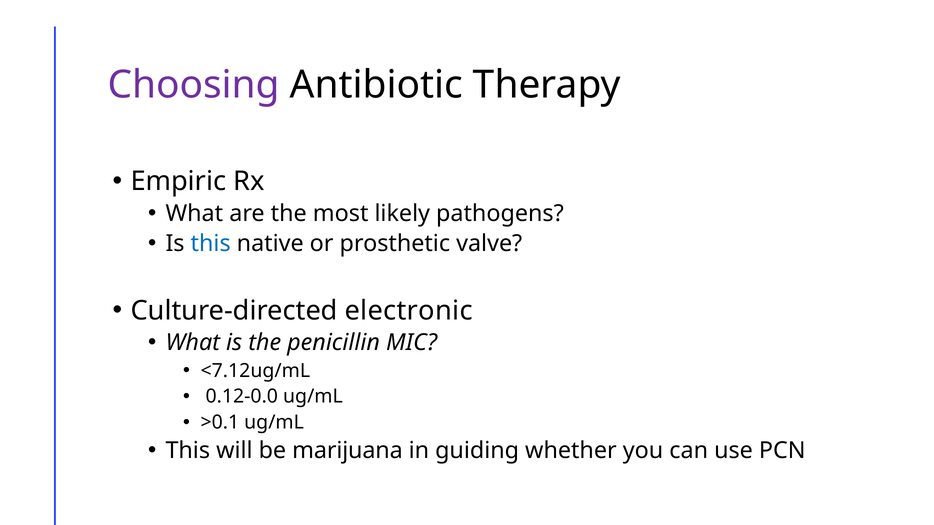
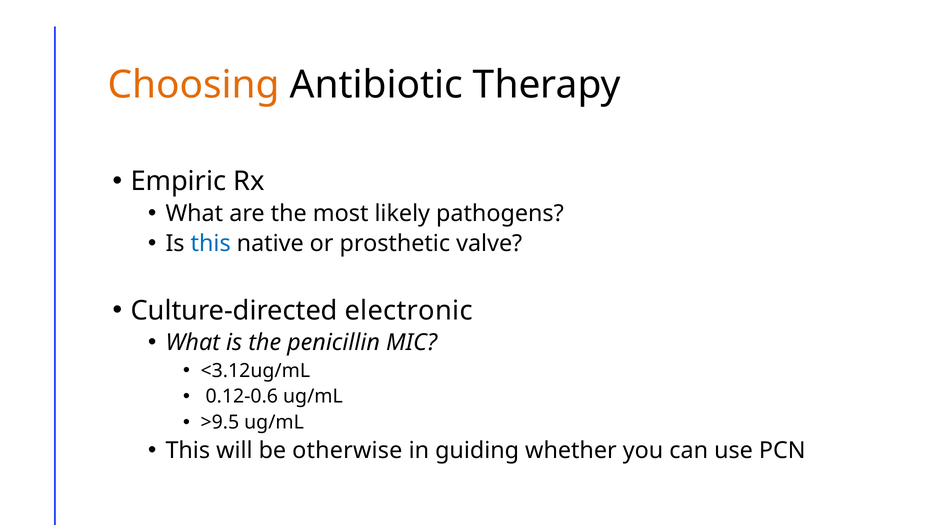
Choosing colour: purple -> orange (194, 85)
<7.12ug/mL: <7.12ug/mL -> <3.12ug/mL (255, 371)
0.12-0.0: 0.12-0.0 -> 0.12-0.6 (242, 397)
>0.1: >0.1 -> >9.5 (220, 423)
marijuana: marijuana -> otherwise (347, 451)
